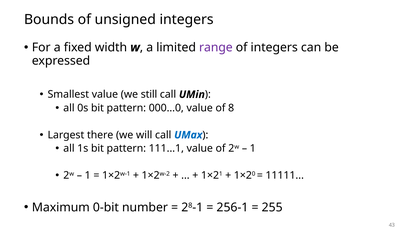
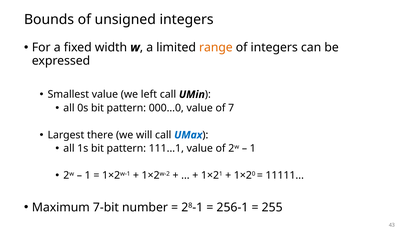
range colour: purple -> orange (216, 47)
still: still -> left (149, 94)
8: 8 -> 7 (231, 108)
0-bit: 0-bit -> 7-bit (106, 207)
